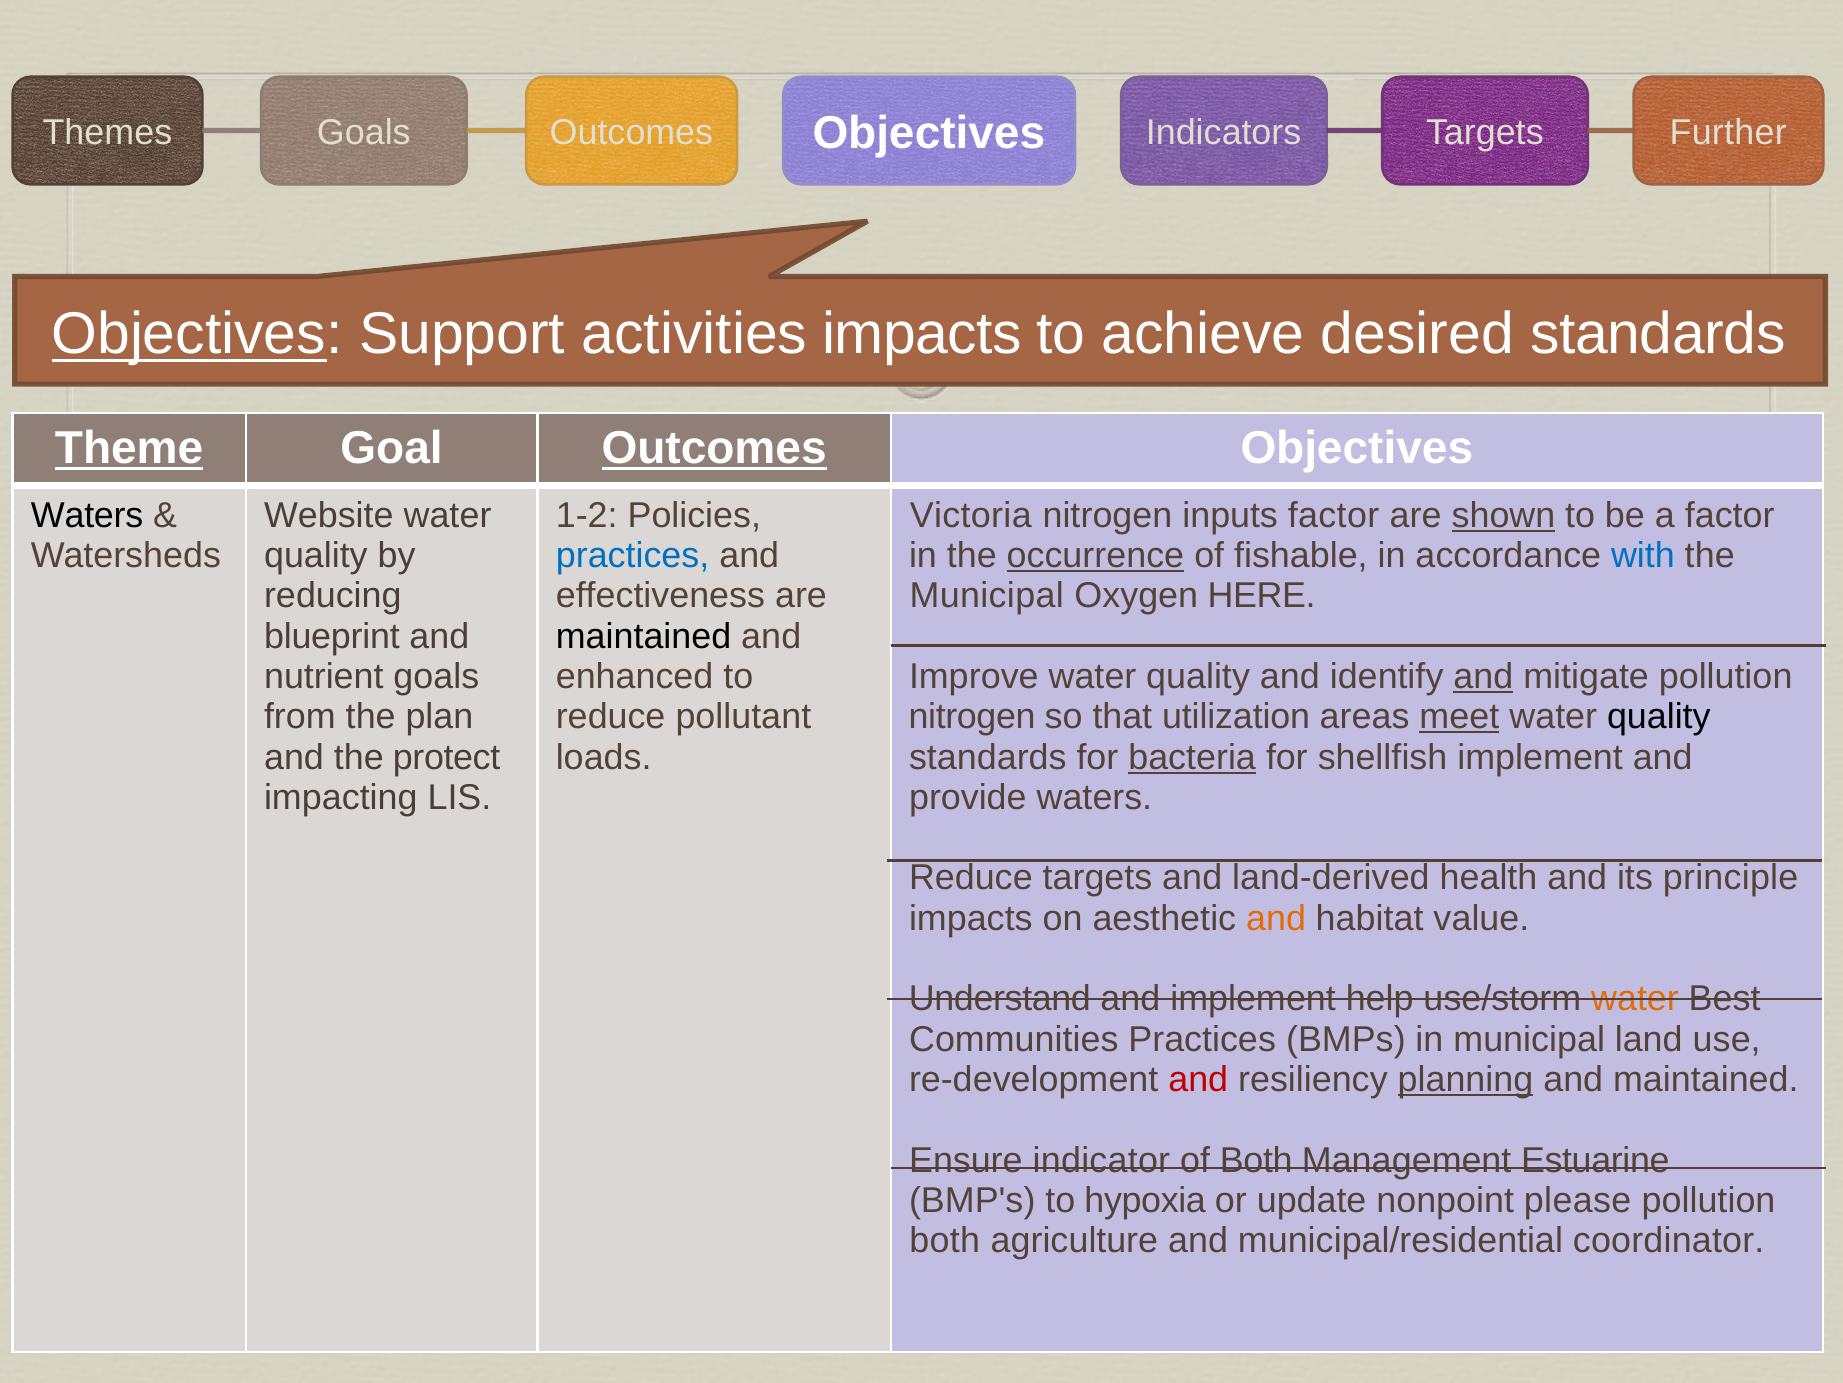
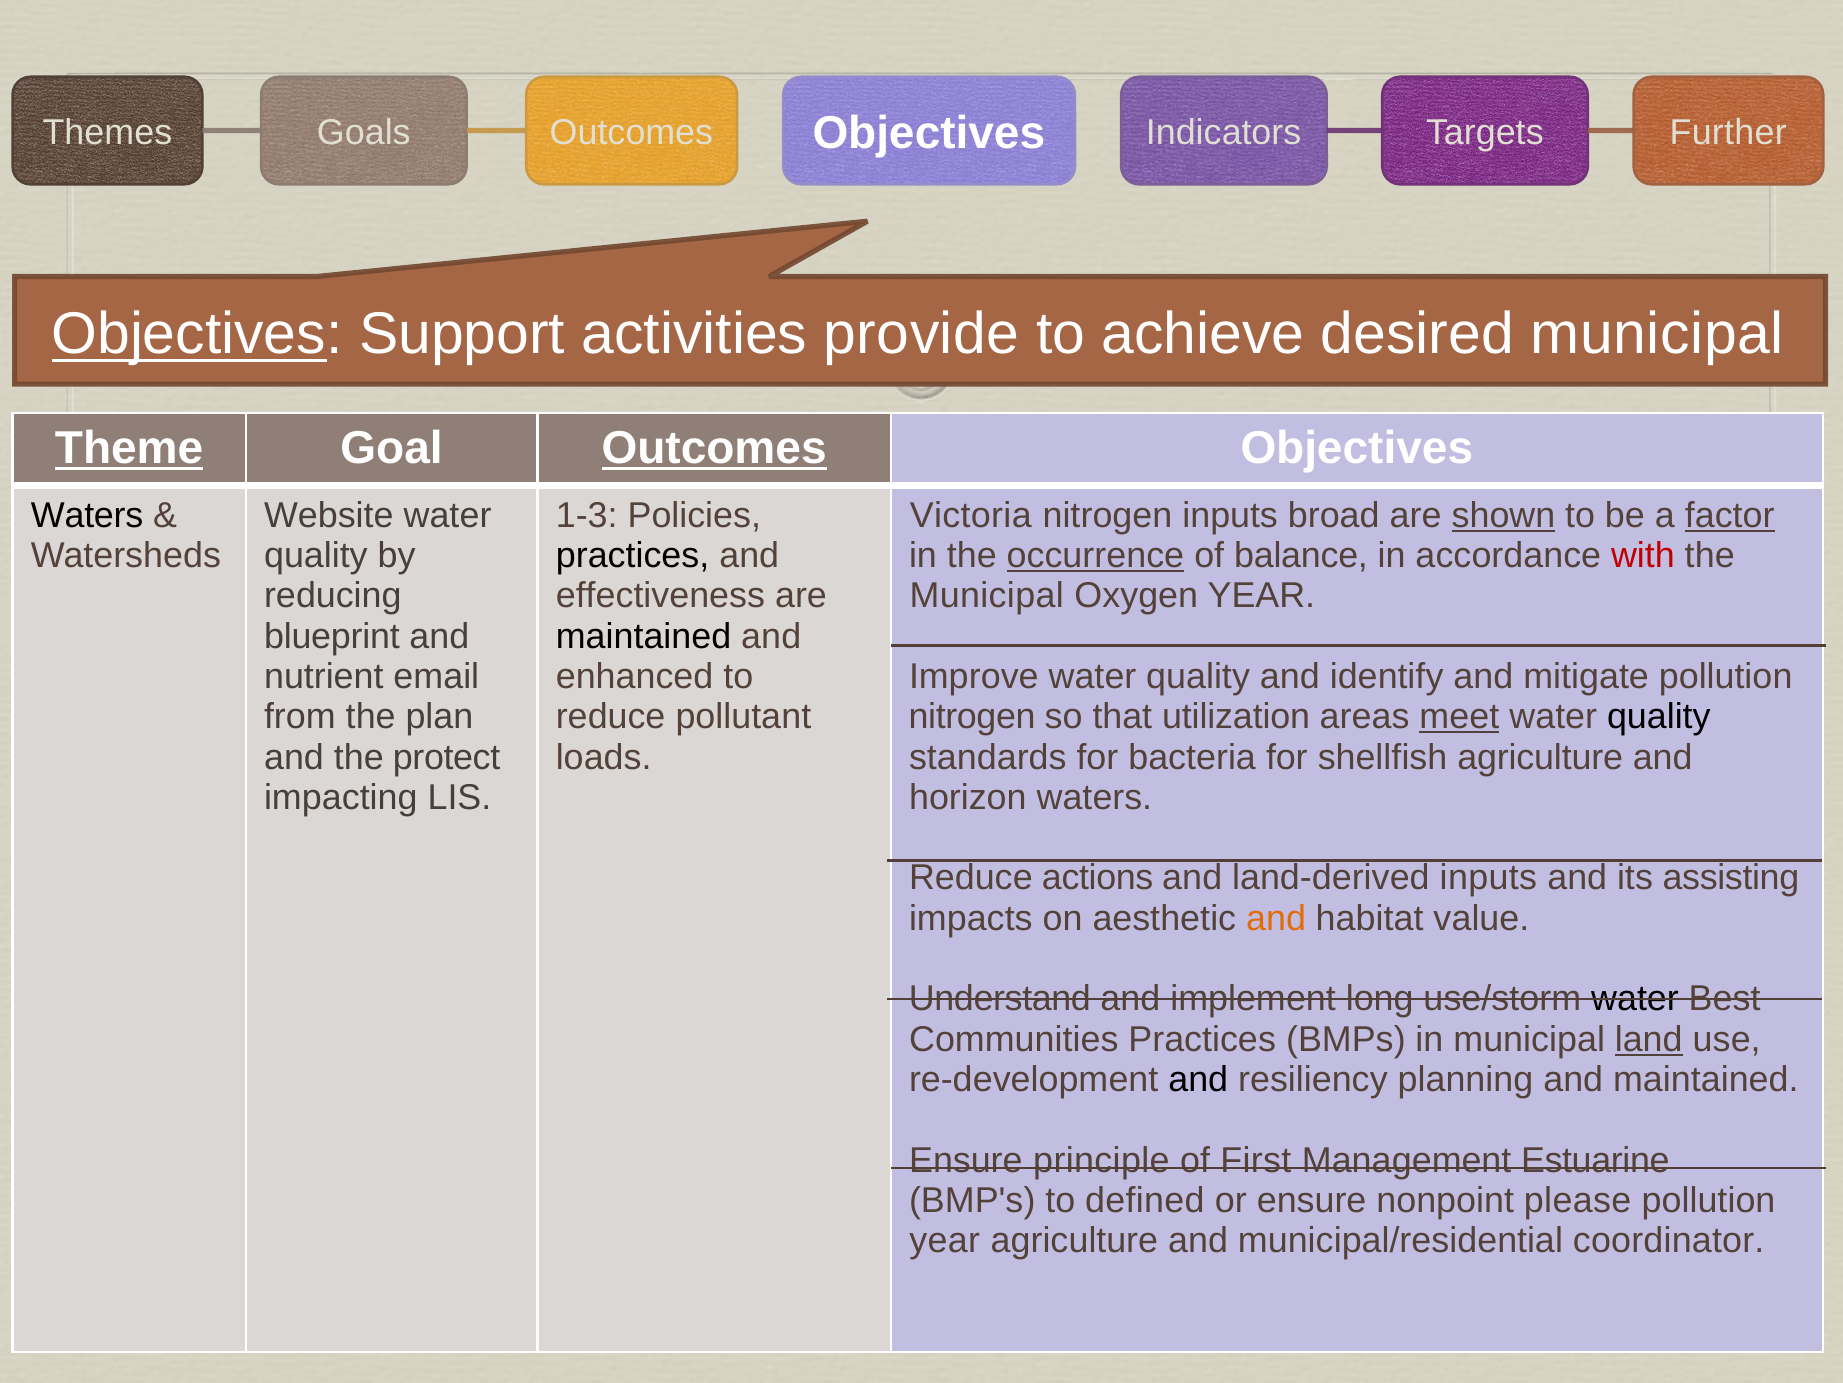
activities impacts: impacts -> provide (921, 334)
desired standards: standards -> municipal (1657, 334)
1-2: 1-2 -> 1-3 (587, 515)
inputs factor: factor -> broad (1334, 515)
factor underline: none -> present (1730, 515)
practices colour: blue -> black (633, 556)
fishable: fishable -> balance (1301, 556)
with colour: blue -> red (1643, 556)
Oxygen HERE: HERE -> YEAR (1261, 596)
nutrient goals: goals -> email (436, 676)
and underline: present -> none (1483, 676)
bacteria underline: present -> none (1192, 757)
shellfish implement: implement -> agriculture (1540, 757)
provide: provide -> horizon (968, 797)
Reduce targets: targets -> actions (1098, 878)
land-derived health: health -> inputs (1488, 878)
principle: principle -> assisting (1731, 878)
help: help -> long (1380, 998)
water colour: orange -> black (1635, 998)
land underline: none -> present (1649, 1039)
and colour: red -> black (1198, 1079)
planning underline: present -> none (1465, 1079)
indicator: indicator -> principle (1101, 1160)
of Both: Both -> First (1256, 1160)
hypoxia: hypoxia -> defined (1145, 1200)
or update: update -> ensure (1312, 1200)
both: both -> year (945, 1240)
